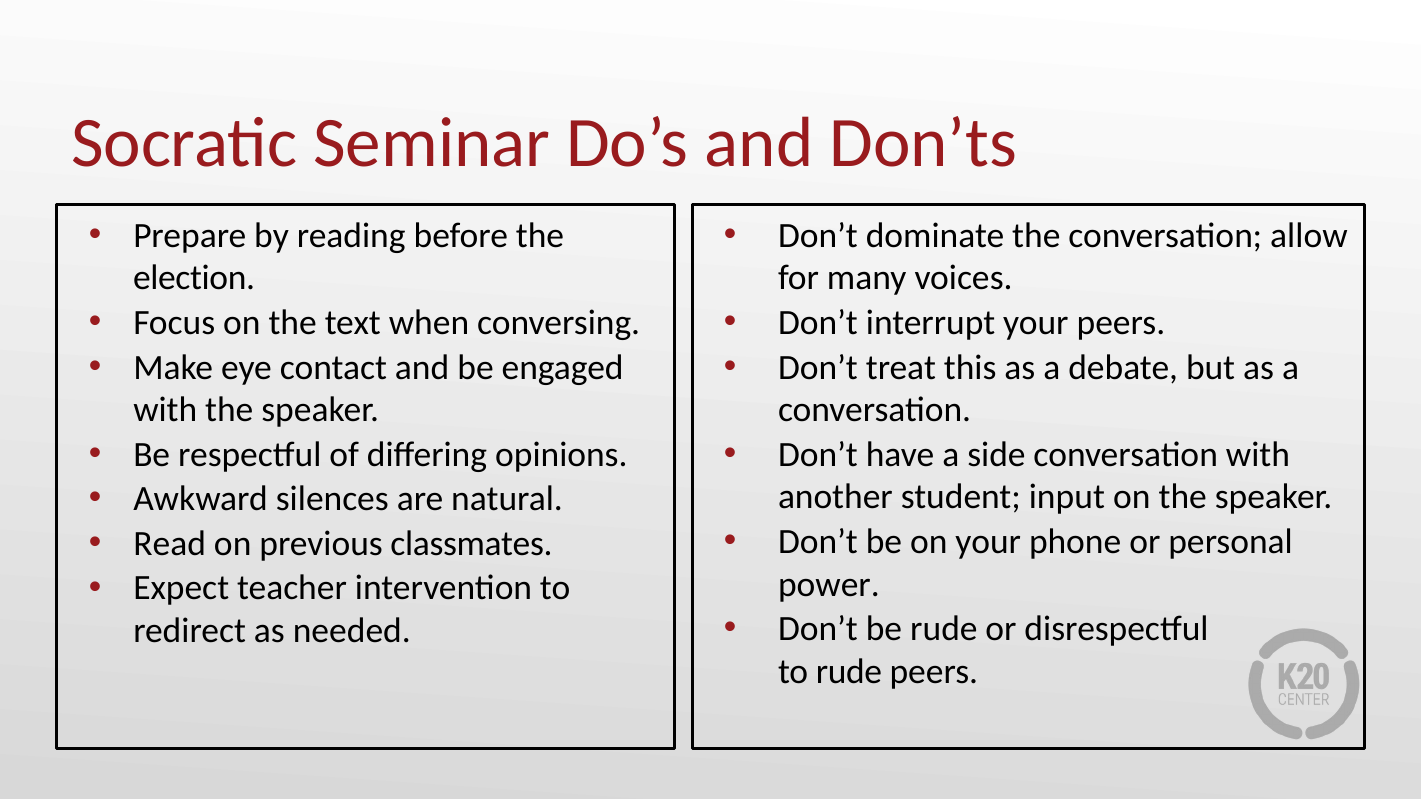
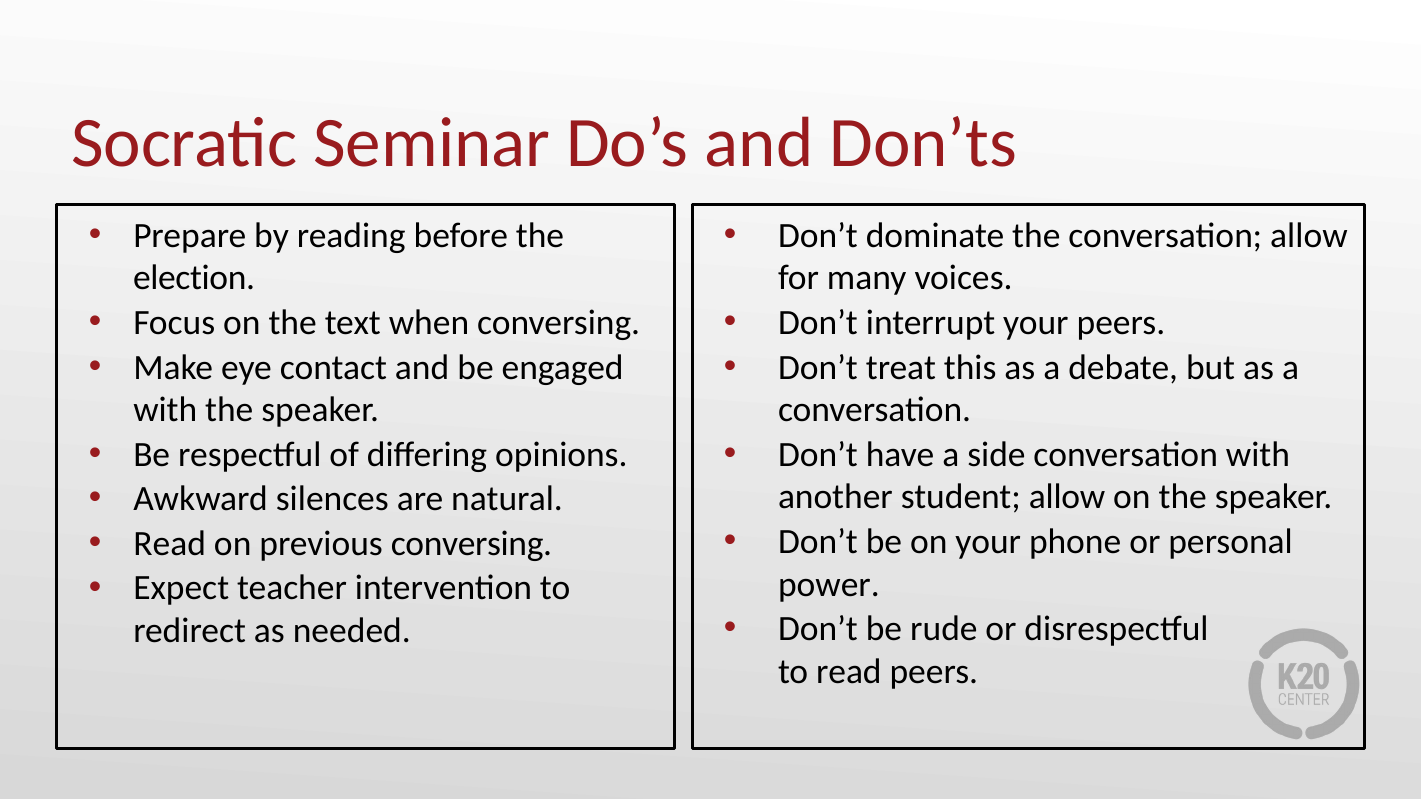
student input: input -> allow (1067, 497)
previous classmates: classmates -> conversing (471, 544)
to rude: rude -> read (849, 672)
